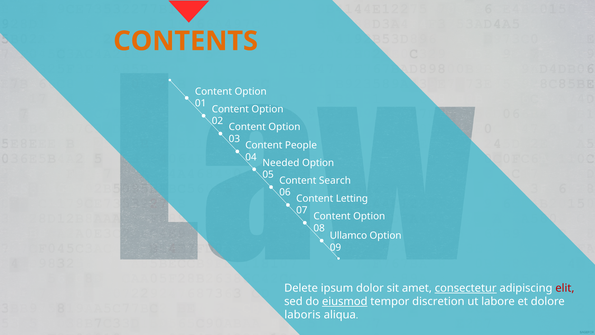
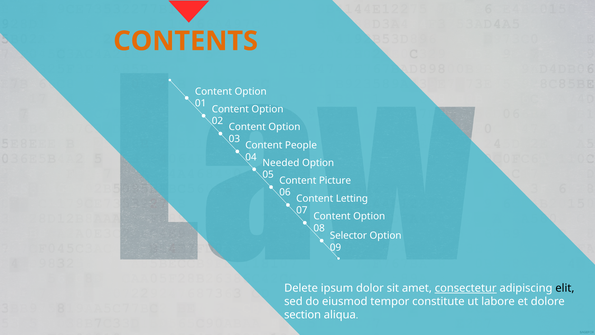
Search: Search -> Picture (335, 180)
Ullamco: Ullamco -> Selector (348, 235)
elit colour: red -> black (565, 288)
eiusmod underline: present -> none (345, 301)
discretion: discretion -> constitute (438, 301)
laboris: laboris -> section (303, 315)
